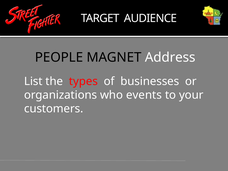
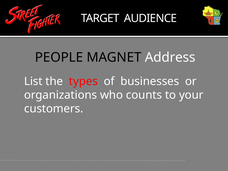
events: events -> counts (144, 95)
